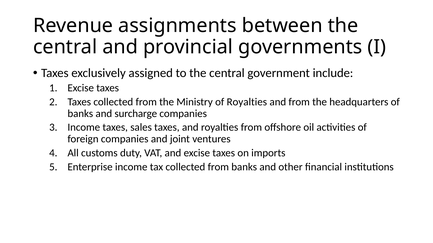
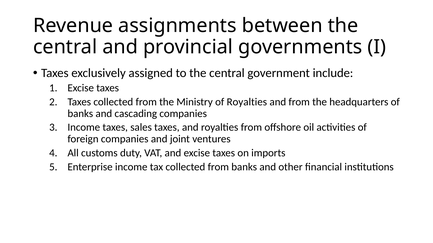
surcharge: surcharge -> cascading (136, 114)
